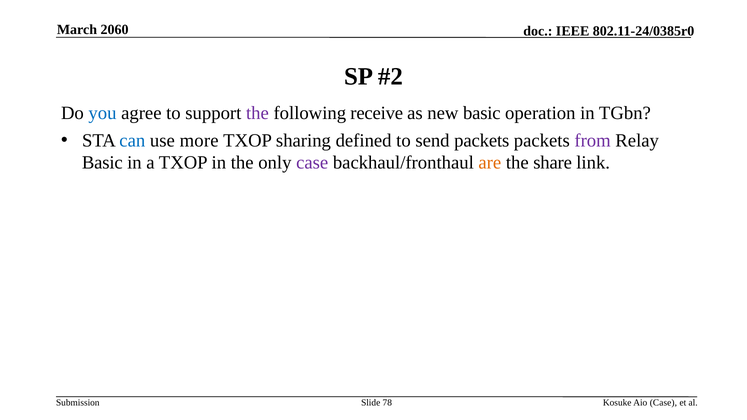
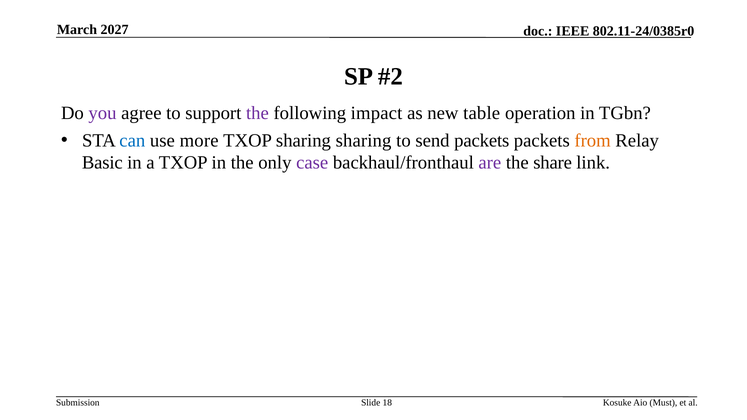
2060: 2060 -> 2027 (115, 30)
you colour: blue -> purple (102, 113)
receive: receive -> impact (377, 113)
new basic: basic -> table (482, 113)
sharing defined: defined -> sharing (364, 140)
from colour: purple -> orange (593, 140)
are colour: orange -> purple (490, 163)
78: 78 -> 18 (387, 403)
Aio Case: Case -> Must (663, 403)
